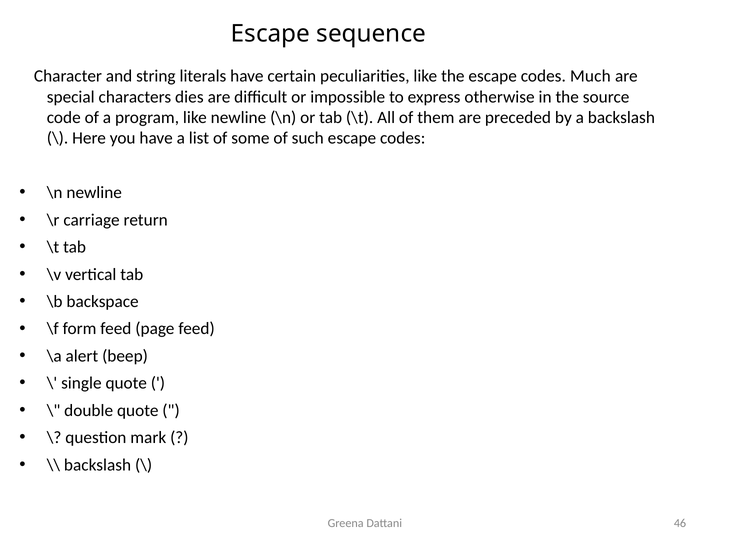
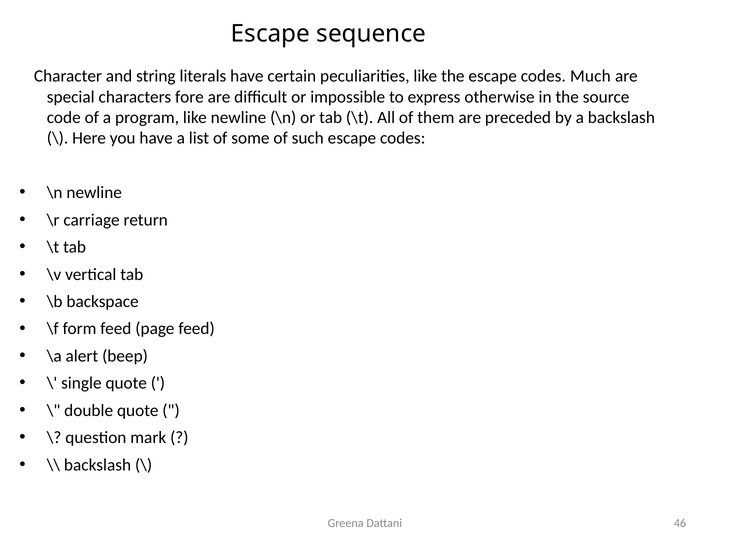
dies: dies -> fore (189, 97)
